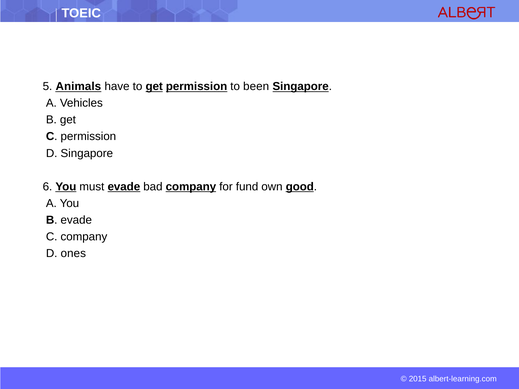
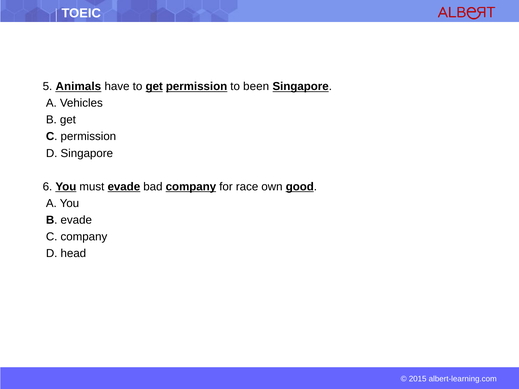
fund: fund -> race (247, 187)
ones: ones -> head (73, 254)
